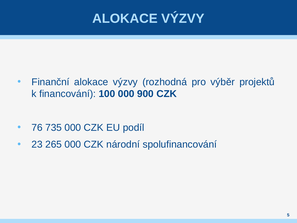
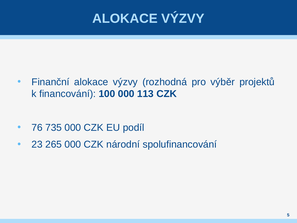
900: 900 -> 113 (145, 94)
